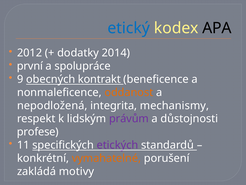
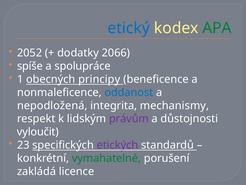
APA colour: black -> green (217, 28)
2012: 2012 -> 2052 (30, 53)
2014: 2014 -> 2066 (116, 53)
první: první -> spíše (30, 66)
9: 9 -> 1 (20, 79)
kontrakt: kontrakt -> principy (99, 79)
oddanost colour: orange -> blue (129, 92)
profese: profese -> vyloučit (38, 132)
11: 11 -> 23 (23, 145)
vymahatelné colour: orange -> green (106, 158)
motivy: motivy -> licence (76, 171)
